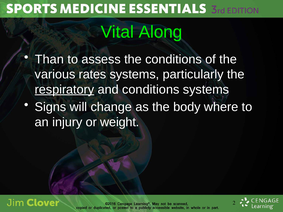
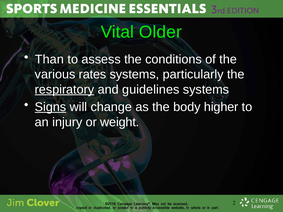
Along: Along -> Older (160, 32)
and conditions: conditions -> guidelines (151, 90)
Signs underline: none -> present (50, 107)
where: where -> higher (221, 107)
